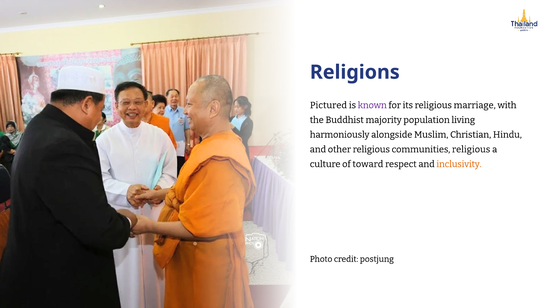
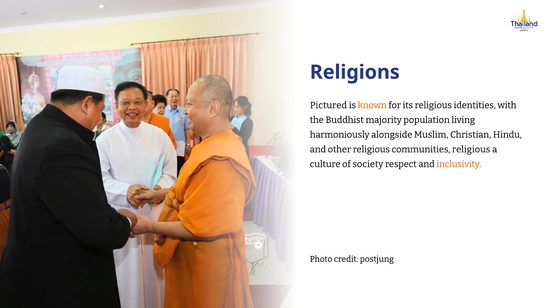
known colour: purple -> orange (372, 105)
marriage: marriage -> identities (475, 105)
toward: toward -> society (368, 164)
